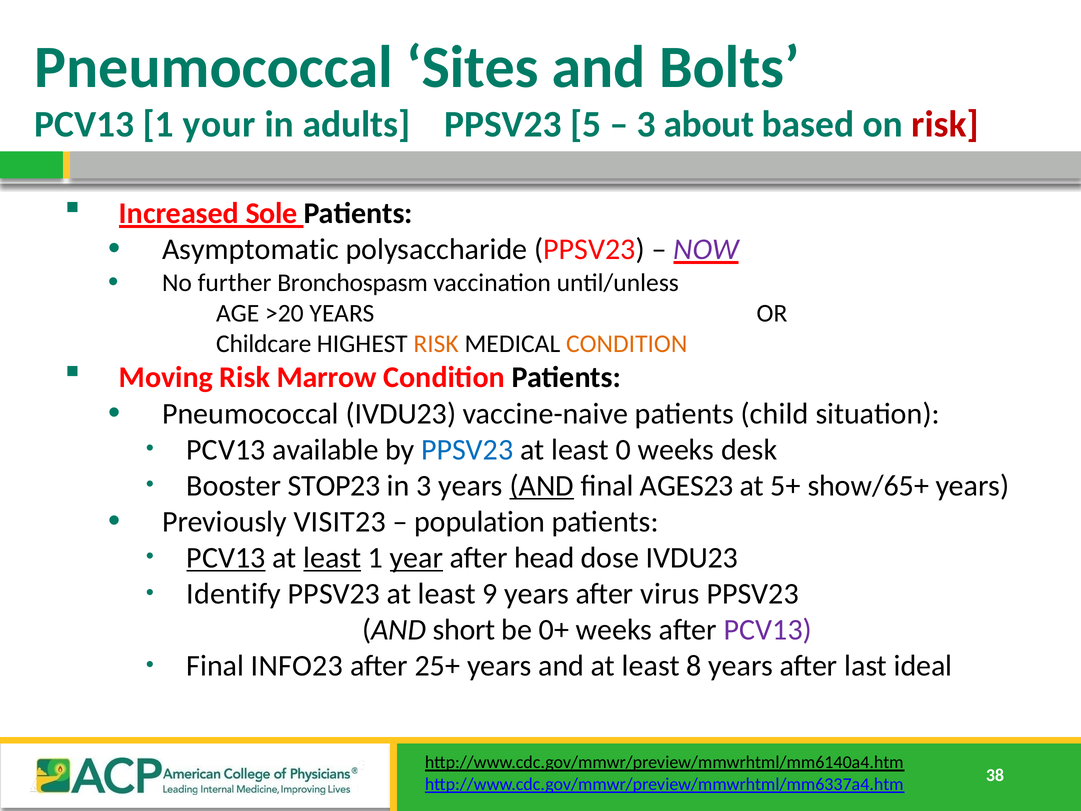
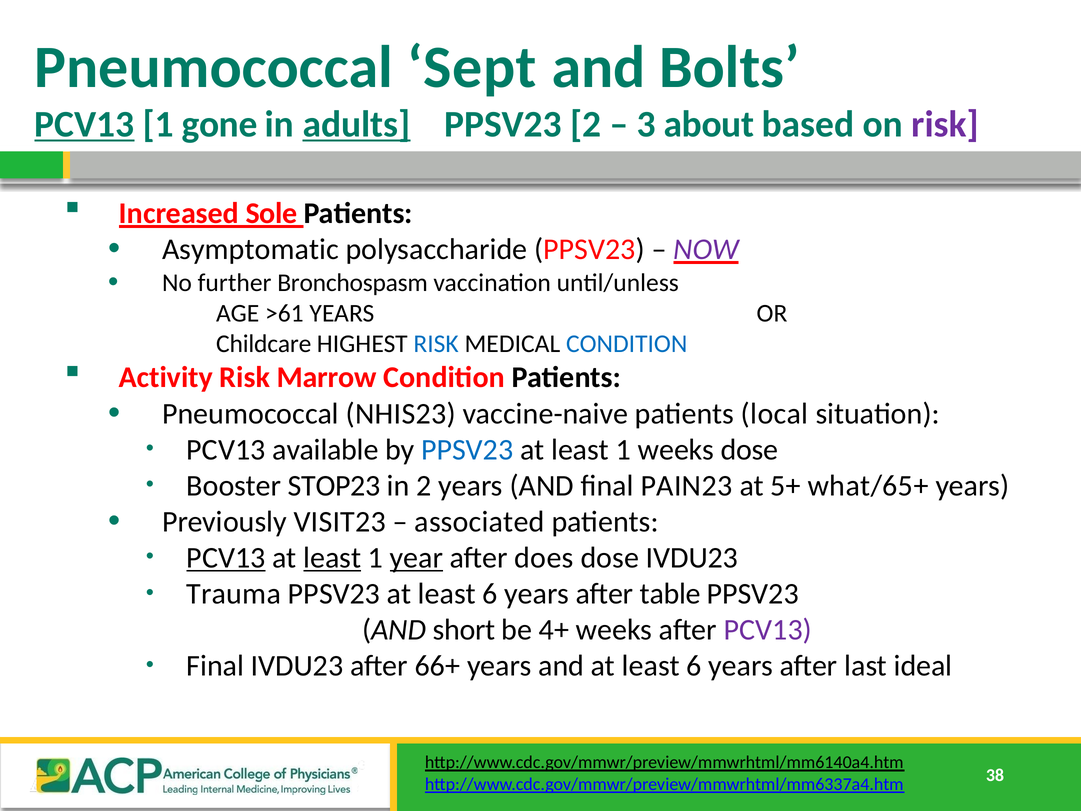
Sites: Sites -> Sept (472, 67)
PCV13 underline: none -> present (84, 124)
your: your -> gone (220, 124)
adults underline: none -> present (357, 124)
PPSV23 5: 5 -> 2 (586, 124)
risk colour: red -> purple (945, 124)
>20: >20 -> >61 (284, 313)
RISK colour: orange -> blue (436, 344)
CONDITION colour: orange -> blue (627, 344)
Moving: Moving -> Activity (166, 377)
Pneumococcal IVDU23: IVDU23 -> NHIS23 (401, 414)
child: child -> local (775, 414)
0: 0 -> 1 (623, 450)
weeks desk: desk -> dose (749, 450)
in 3: 3 -> 2 (424, 486)
AND underline: present -> none (542, 486)
AGES23: AGES23 -> PAIN23 (686, 486)
show/65+: show/65+ -> what/65+ (868, 486)
population: population -> associated (479, 522)
head: head -> does (544, 558)
Identify: Identify -> Trauma (234, 594)
PPSV23 at least 9: 9 -> 6 (490, 594)
virus: virus -> table (670, 594)
0+: 0+ -> 4+ (554, 630)
Final INFO23: INFO23 -> IVDU23 (297, 666)
25+: 25+ -> 66+ (437, 666)
and at least 8: 8 -> 6 (694, 666)
